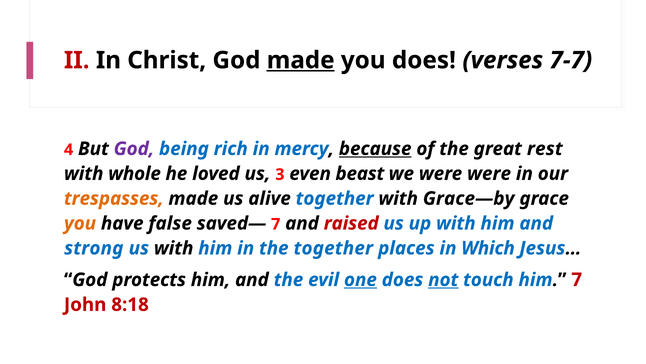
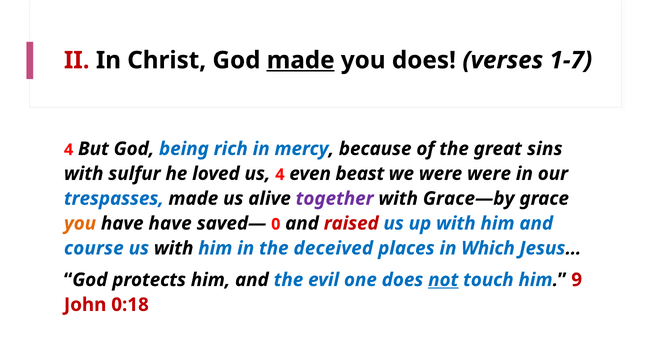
7-7: 7-7 -> 1-7 (571, 60)
God colour: purple -> black (134, 149)
because underline: present -> none (375, 149)
rest: rest -> sins (545, 149)
whole: whole -> sulfur (134, 173)
us 3: 3 -> 4 (280, 174)
trespasses colour: orange -> blue (114, 198)
together colour: blue -> purple (335, 198)
have false: false -> have (170, 223)
saved— 7: 7 -> 0 (276, 224)
strong: strong -> course (94, 248)
the together: together -> deceived (333, 248)
one underline: present -> none (360, 279)
him 7: 7 -> 9 (577, 279)
8:18: 8:18 -> 0:18 (130, 304)
